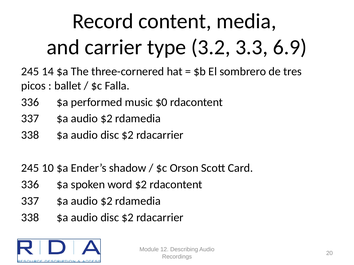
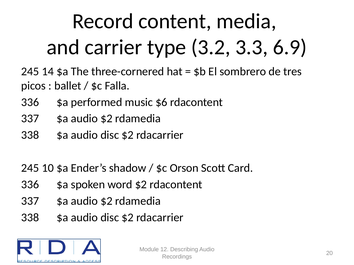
$0: $0 -> $6 (161, 102)
